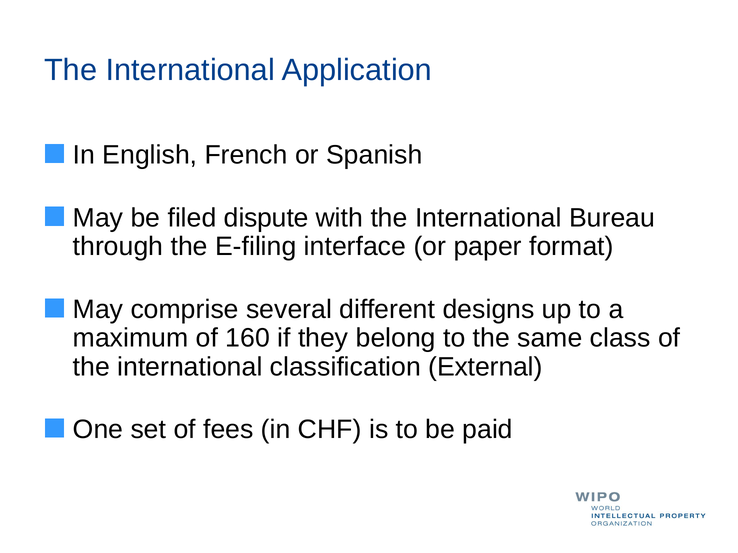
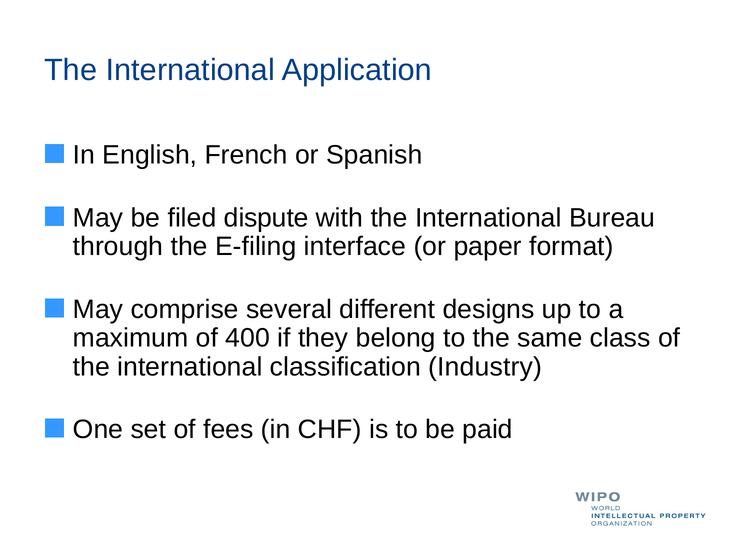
160: 160 -> 400 (248, 338)
External: External -> Industry (485, 367)
